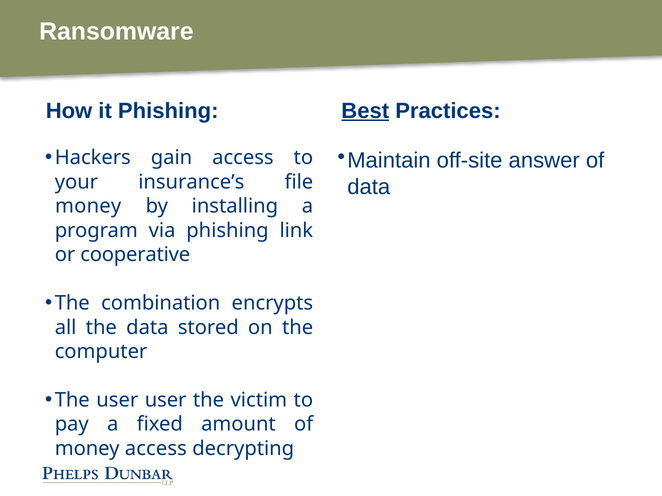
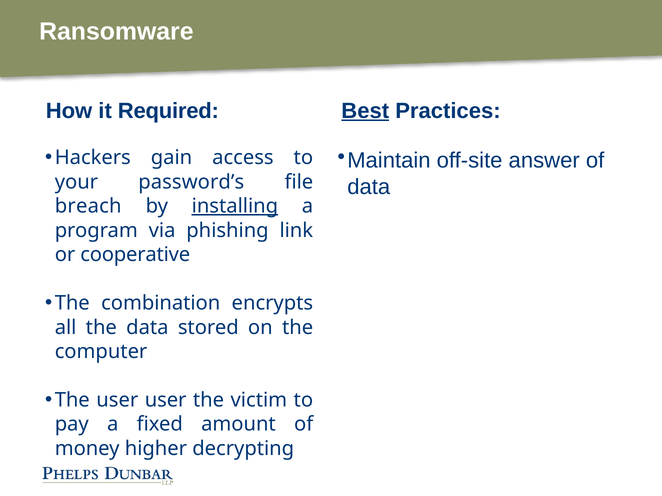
it Phishing: Phishing -> Required (168, 111)
insurance’s: insurance’s -> password’s (191, 182)
money: money -> breach (88, 206)
installing underline: none -> present (235, 206)
money access: access -> higher (156, 449)
